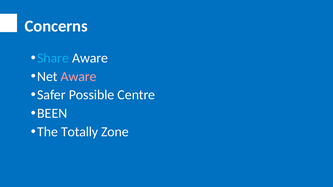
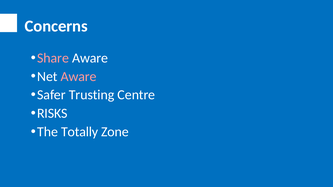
Share colour: light blue -> pink (53, 58)
Possible: Possible -> Trusting (92, 95)
BEEN: BEEN -> RISKS (52, 114)
